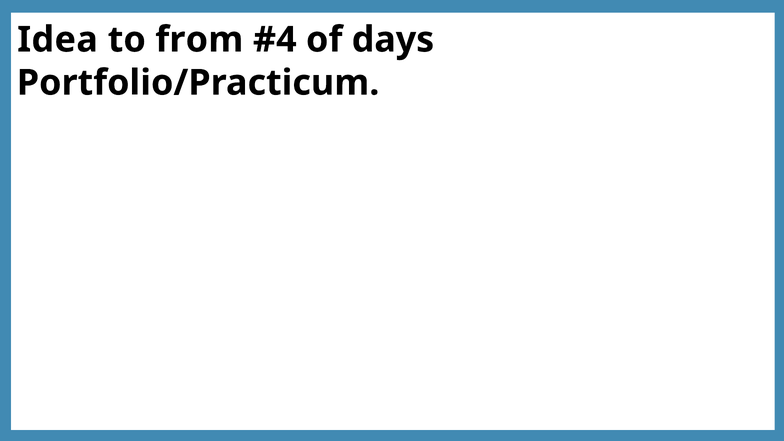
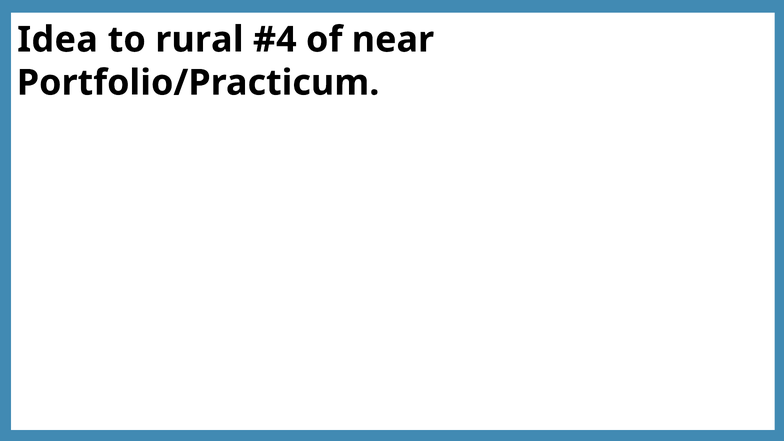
from: from -> rural (199, 40)
days: days -> near (393, 40)
